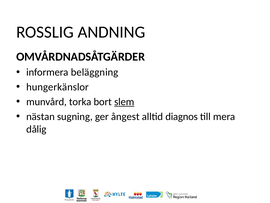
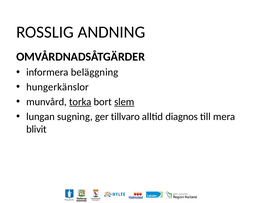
torka underline: none -> present (80, 102)
nästan: nästan -> lungan (41, 116)
ångest: ångest -> tillvaro (125, 116)
dålig: dålig -> blivit (36, 129)
